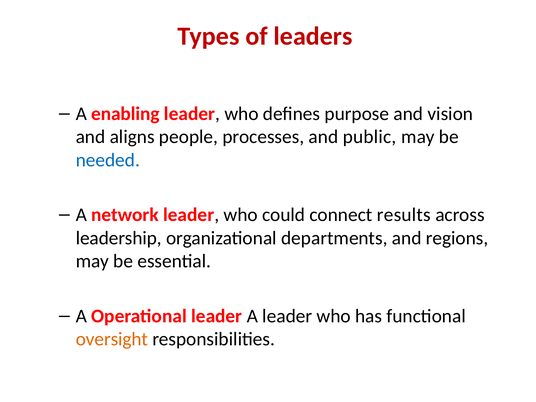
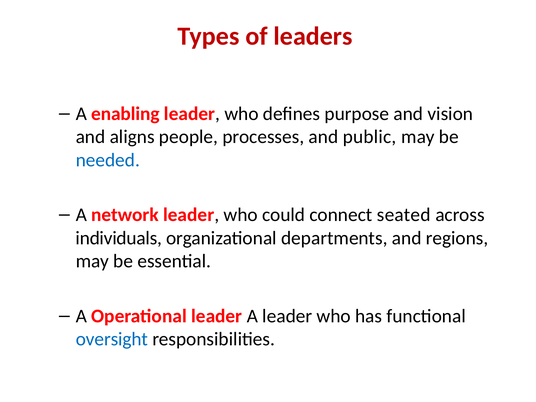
results: results -> seated (404, 215)
leadership: leadership -> individuals (119, 238)
oversight colour: orange -> blue (112, 339)
